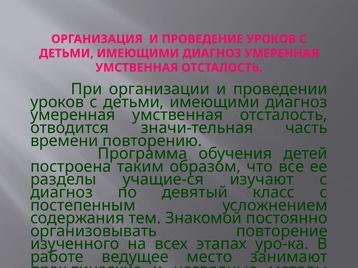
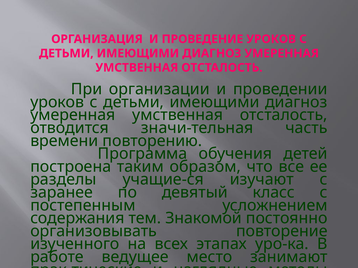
диагноз: диагноз -> заранее (62, 193)
